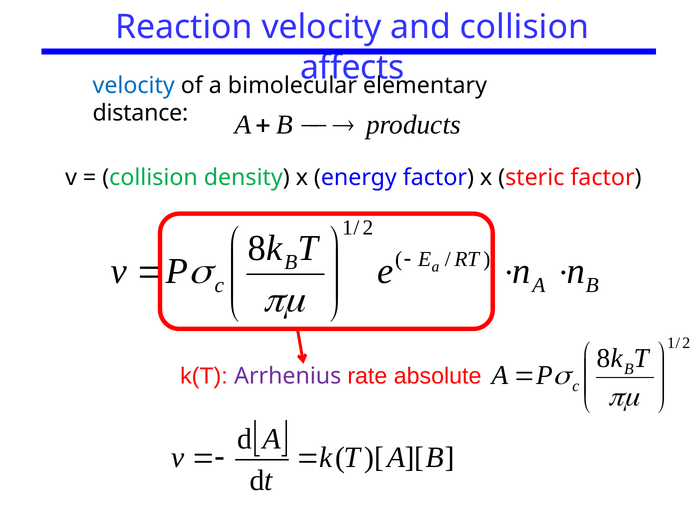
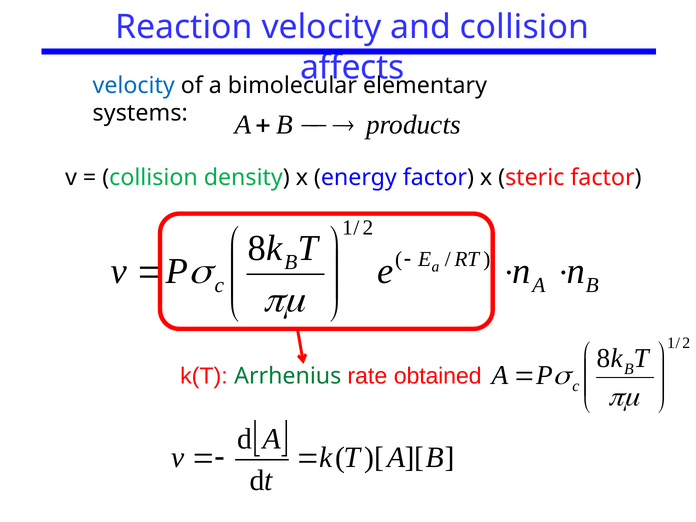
distance: distance -> systems (140, 113)
Arrhenius colour: purple -> green (288, 376)
absolute: absolute -> obtained (438, 376)
